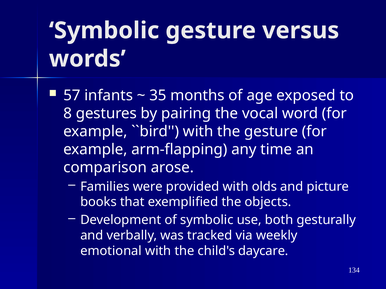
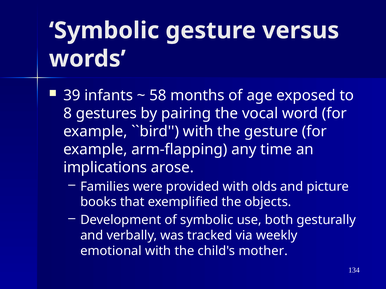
57: 57 -> 39 (72, 96)
35: 35 -> 58 (158, 96)
comparison: comparison -> implications (105, 168)
daycare: daycare -> mother (263, 251)
